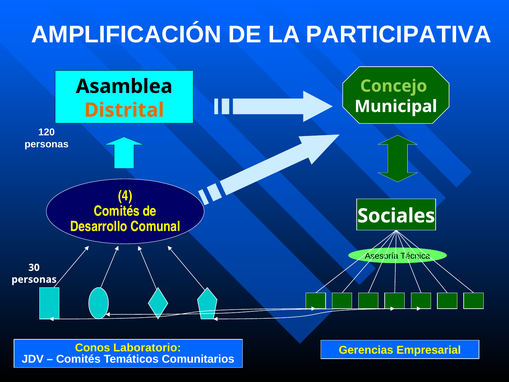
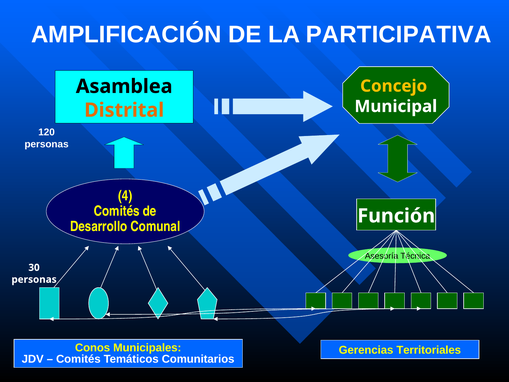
Concejo colour: light green -> yellow (394, 86)
Sociales: Sociales -> Función (396, 216)
Laboratorio: Laboratorio -> Municipales (147, 348)
Empresarial: Empresarial -> Territoriales (429, 350)
